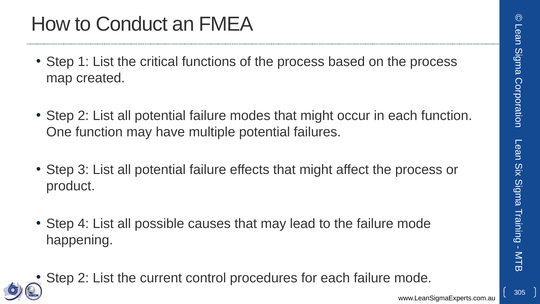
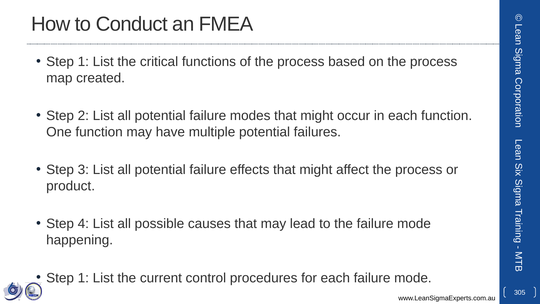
2: 2 -> 1 (83, 278)
